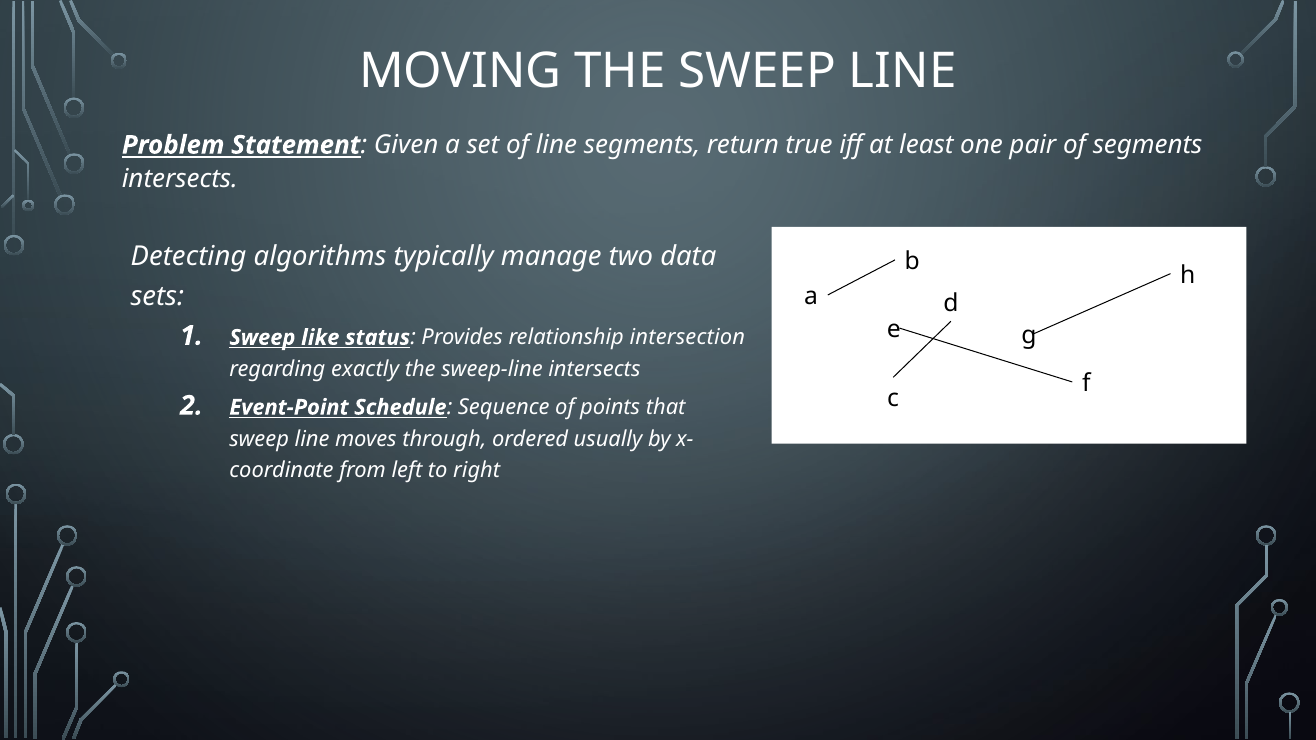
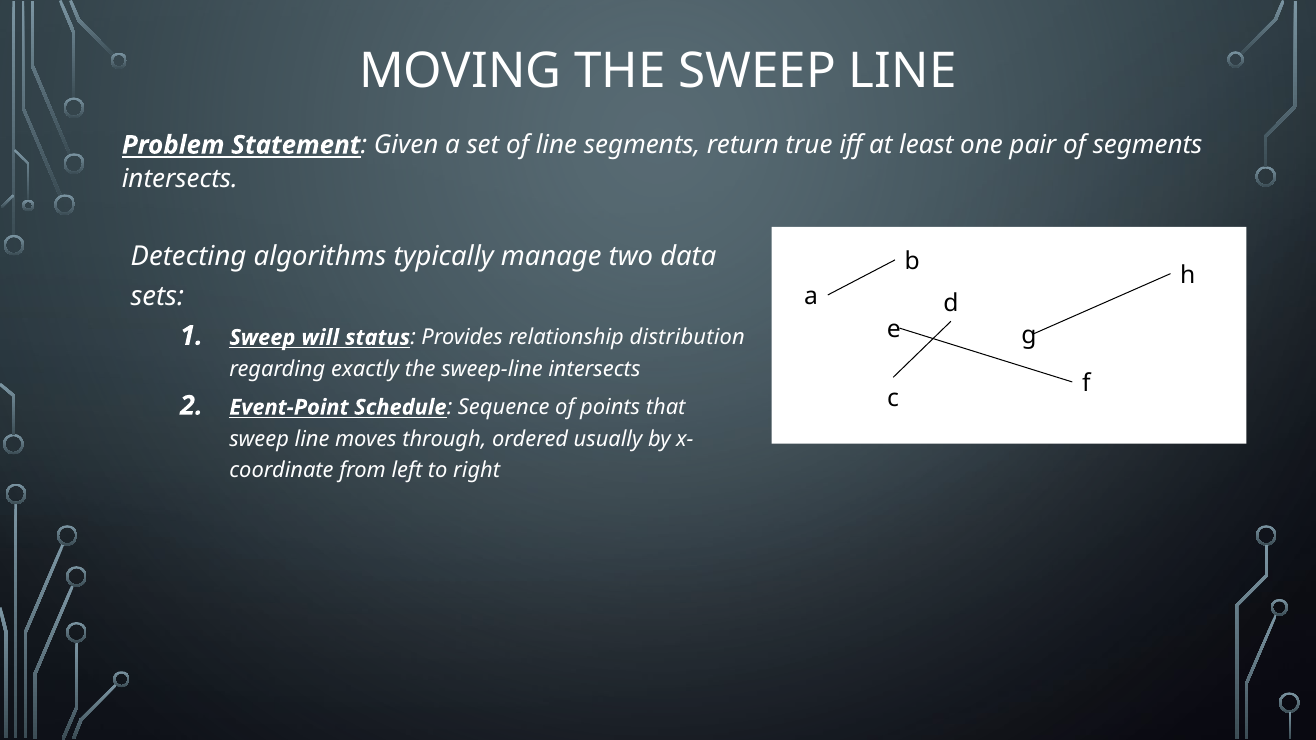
like: like -> will (320, 338)
intersection: intersection -> distribution (687, 338)
